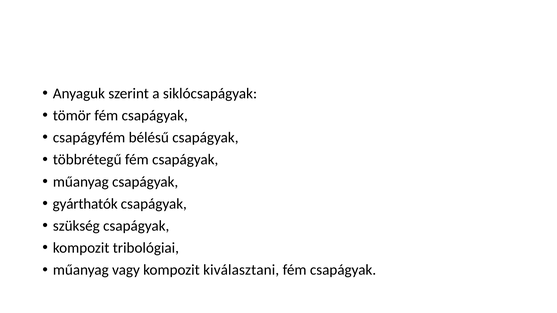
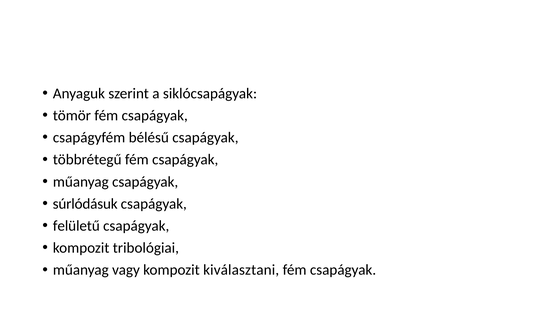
gyárthatók: gyárthatók -> súrlódásuk (85, 204)
szükség: szükség -> felületű (76, 226)
